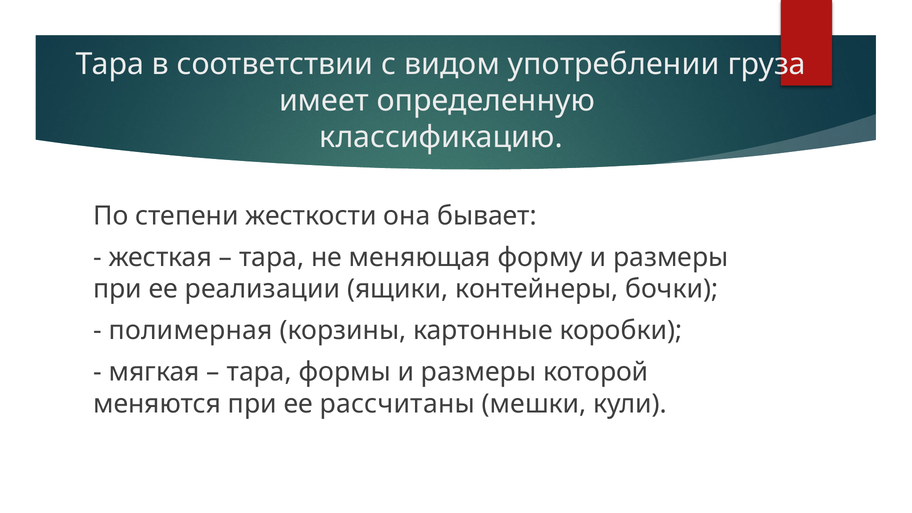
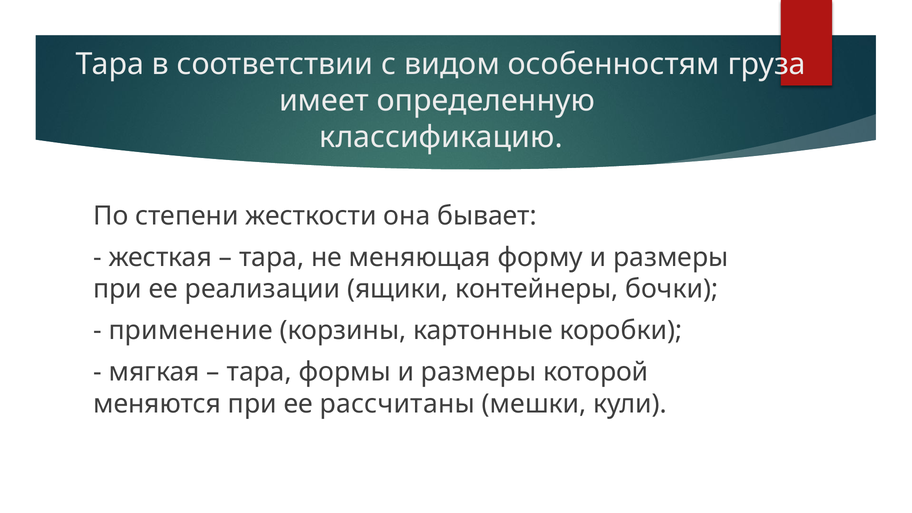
употреблении: употреблении -> особенностям (614, 64)
полимерная: полимерная -> применение (191, 331)
